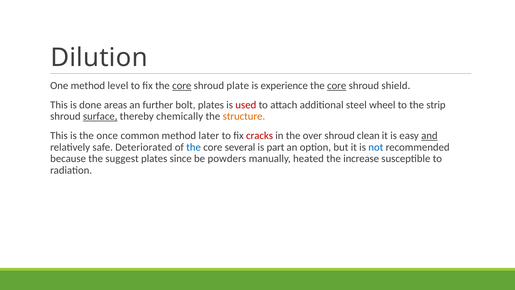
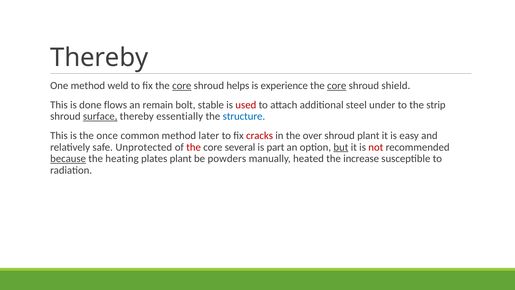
Dilution: Dilution -> Thereby (99, 58)
level: level -> weld (118, 86)
plate: plate -> helps (238, 86)
areas: areas -> flows (116, 105)
further: further -> remain (158, 105)
bolt plates: plates -> stable (211, 105)
wheel: wheel -> under (382, 105)
chemically: chemically -> essentially (180, 116)
structure colour: orange -> blue (244, 116)
shroud clean: clean -> plant (368, 135)
and underline: present -> none (429, 135)
Deteriorated: Deteriorated -> Unprotected (144, 147)
the colour: blue -> red (194, 147)
but underline: none -> present (341, 147)
not colour: blue -> red (376, 147)
because underline: none -> present (68, 159)
suggest: suggest -> heating (122, 159)
plates since: since -> plant (181, 159)
